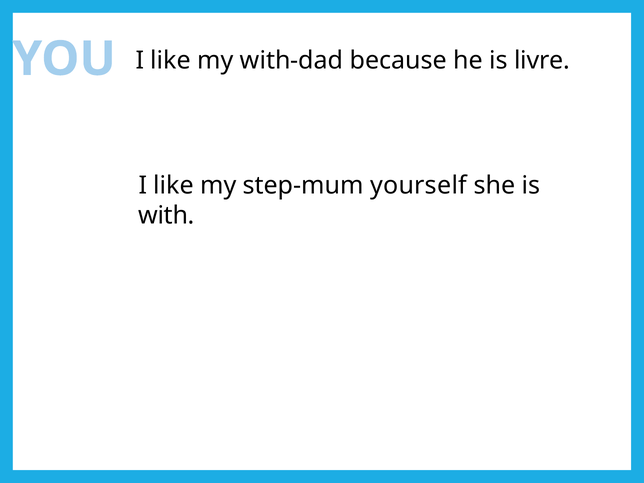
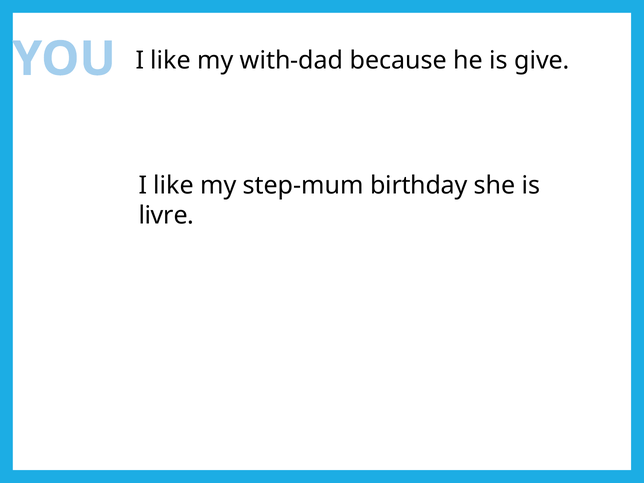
livre: livre -> give (542, 60)
yourself: yourself -> birthday (419, 185)
with: with -> livre (166, 215)
